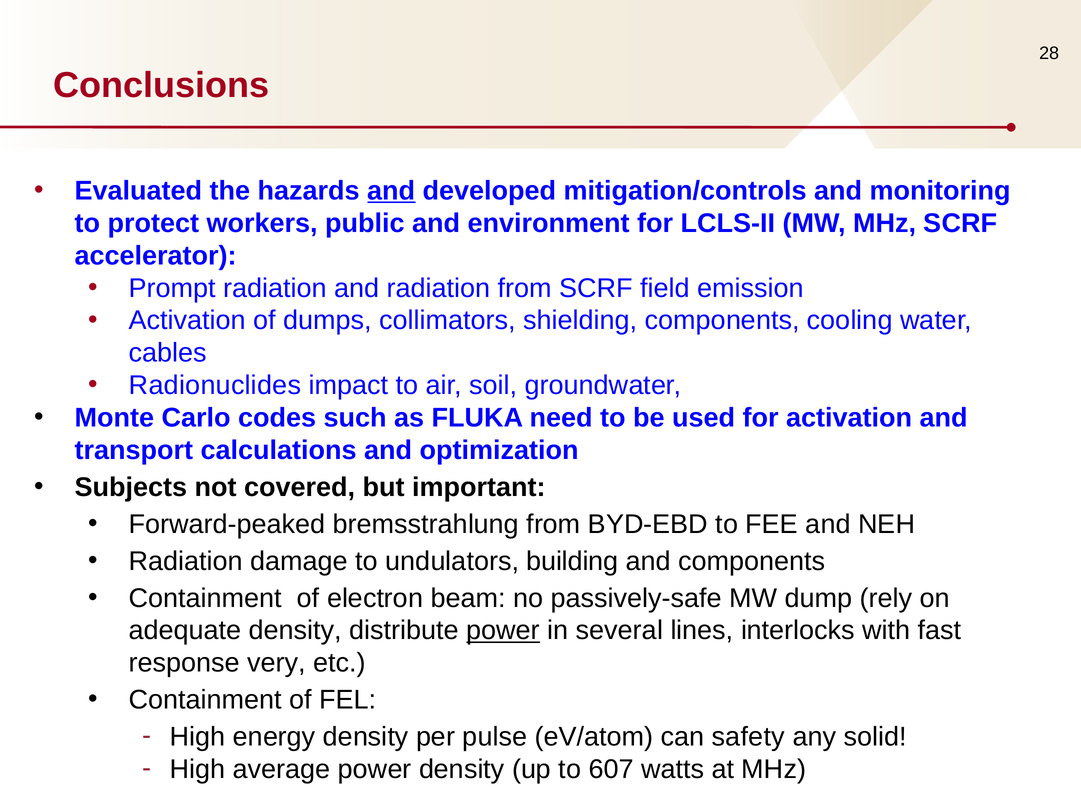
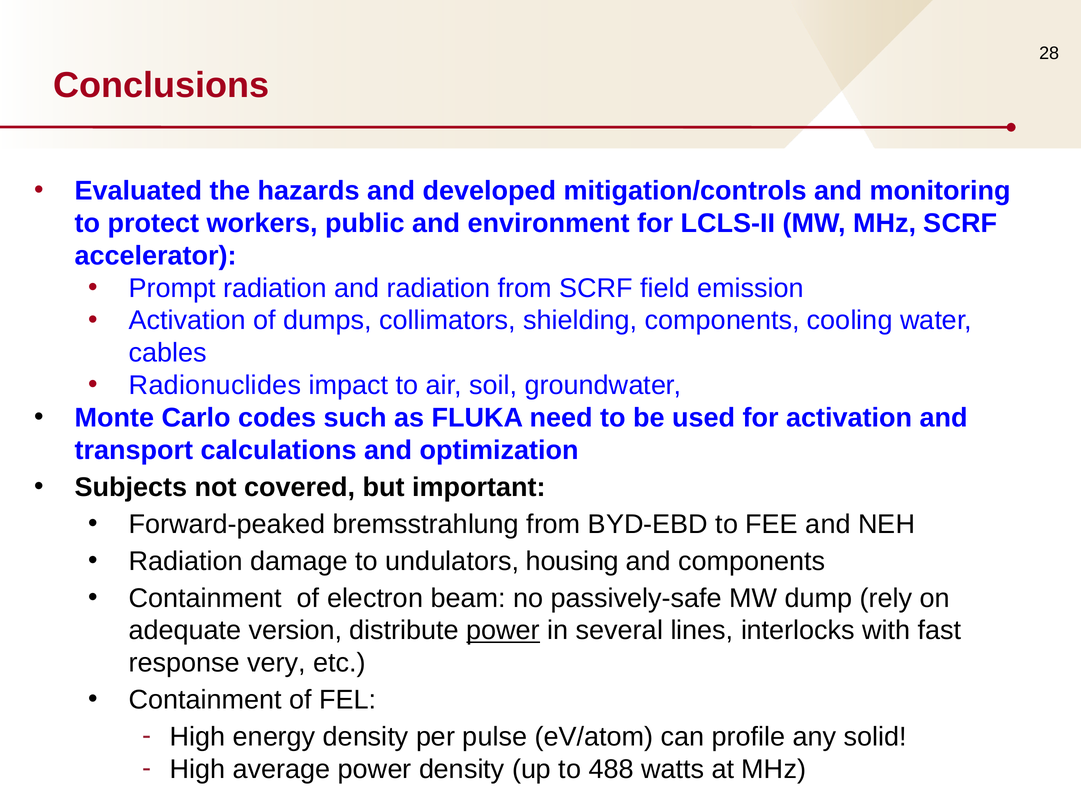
and underline: present -> none (391, 191)
building: building -> housing (572, 561)
adequate density: density -> version (295, 630)
safety: safety -> profile (748, 737)
607: 607 -> 488 (611, 769)
